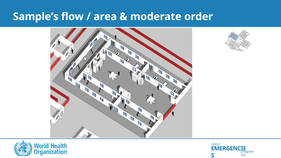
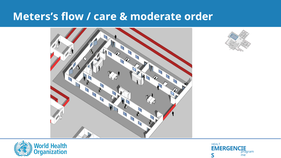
Sample’s: Sample’s -> Meters’s (36, 17)
area: area -> care (105, 17)
